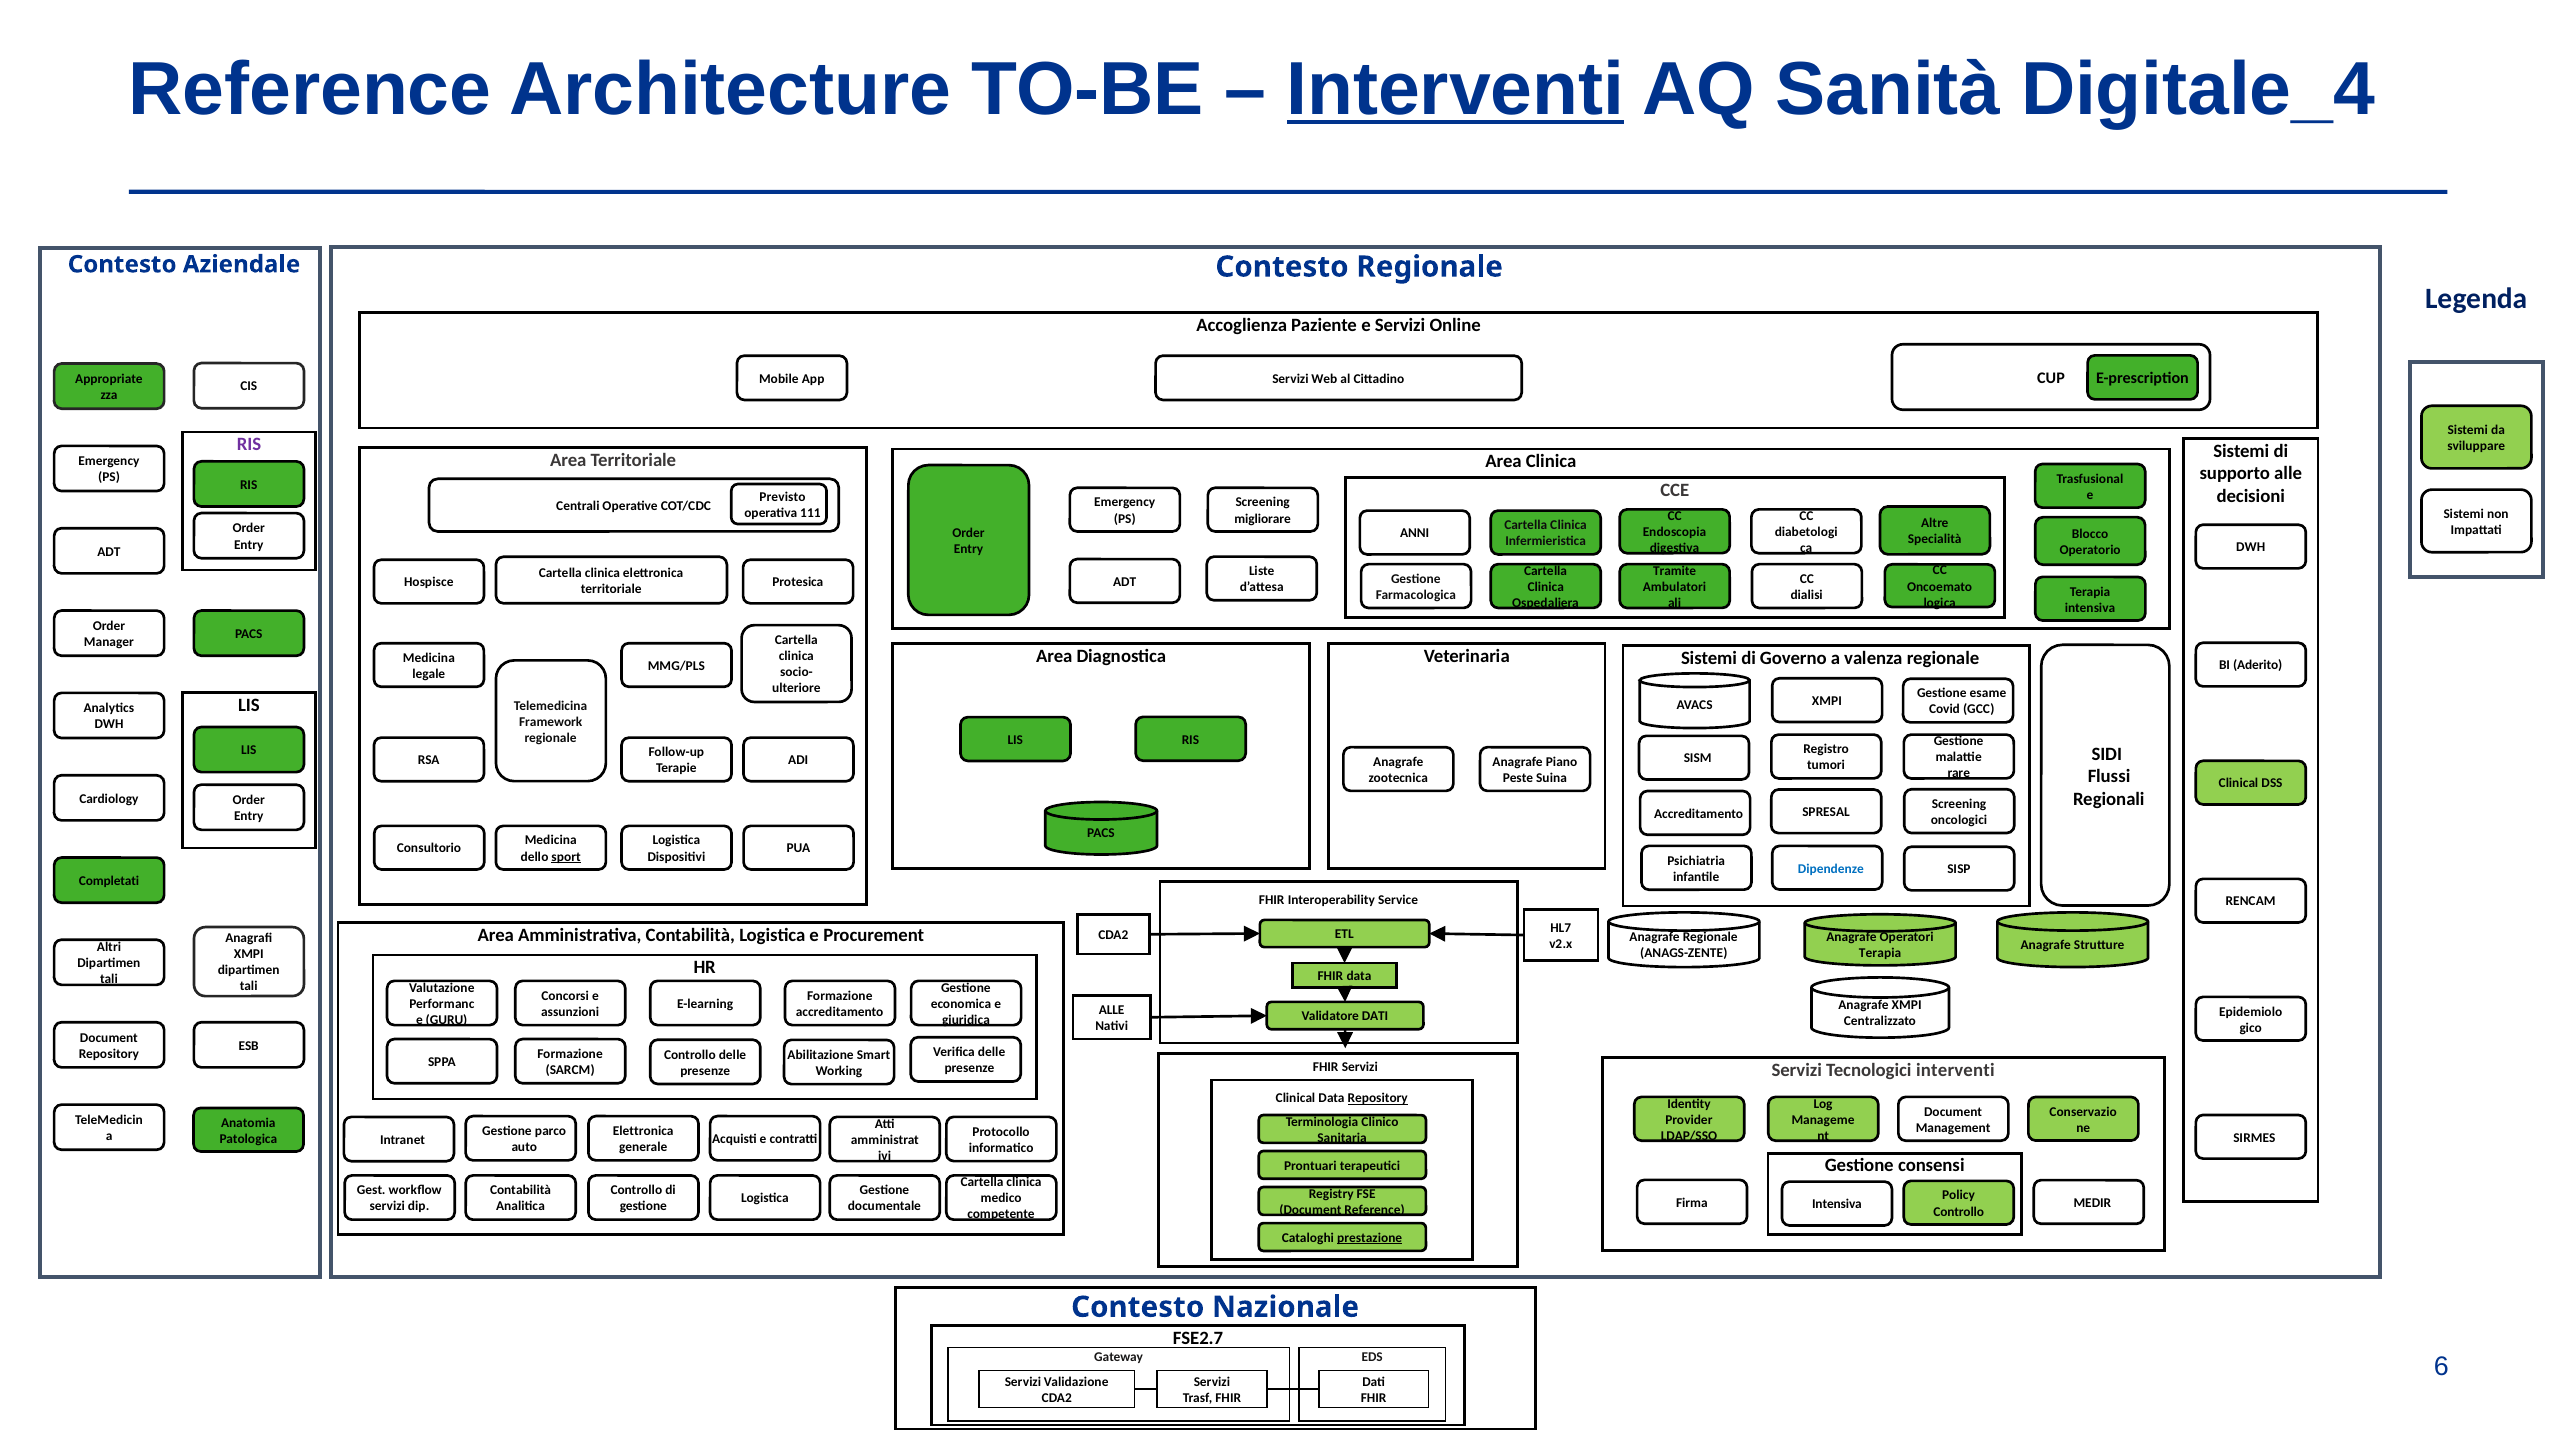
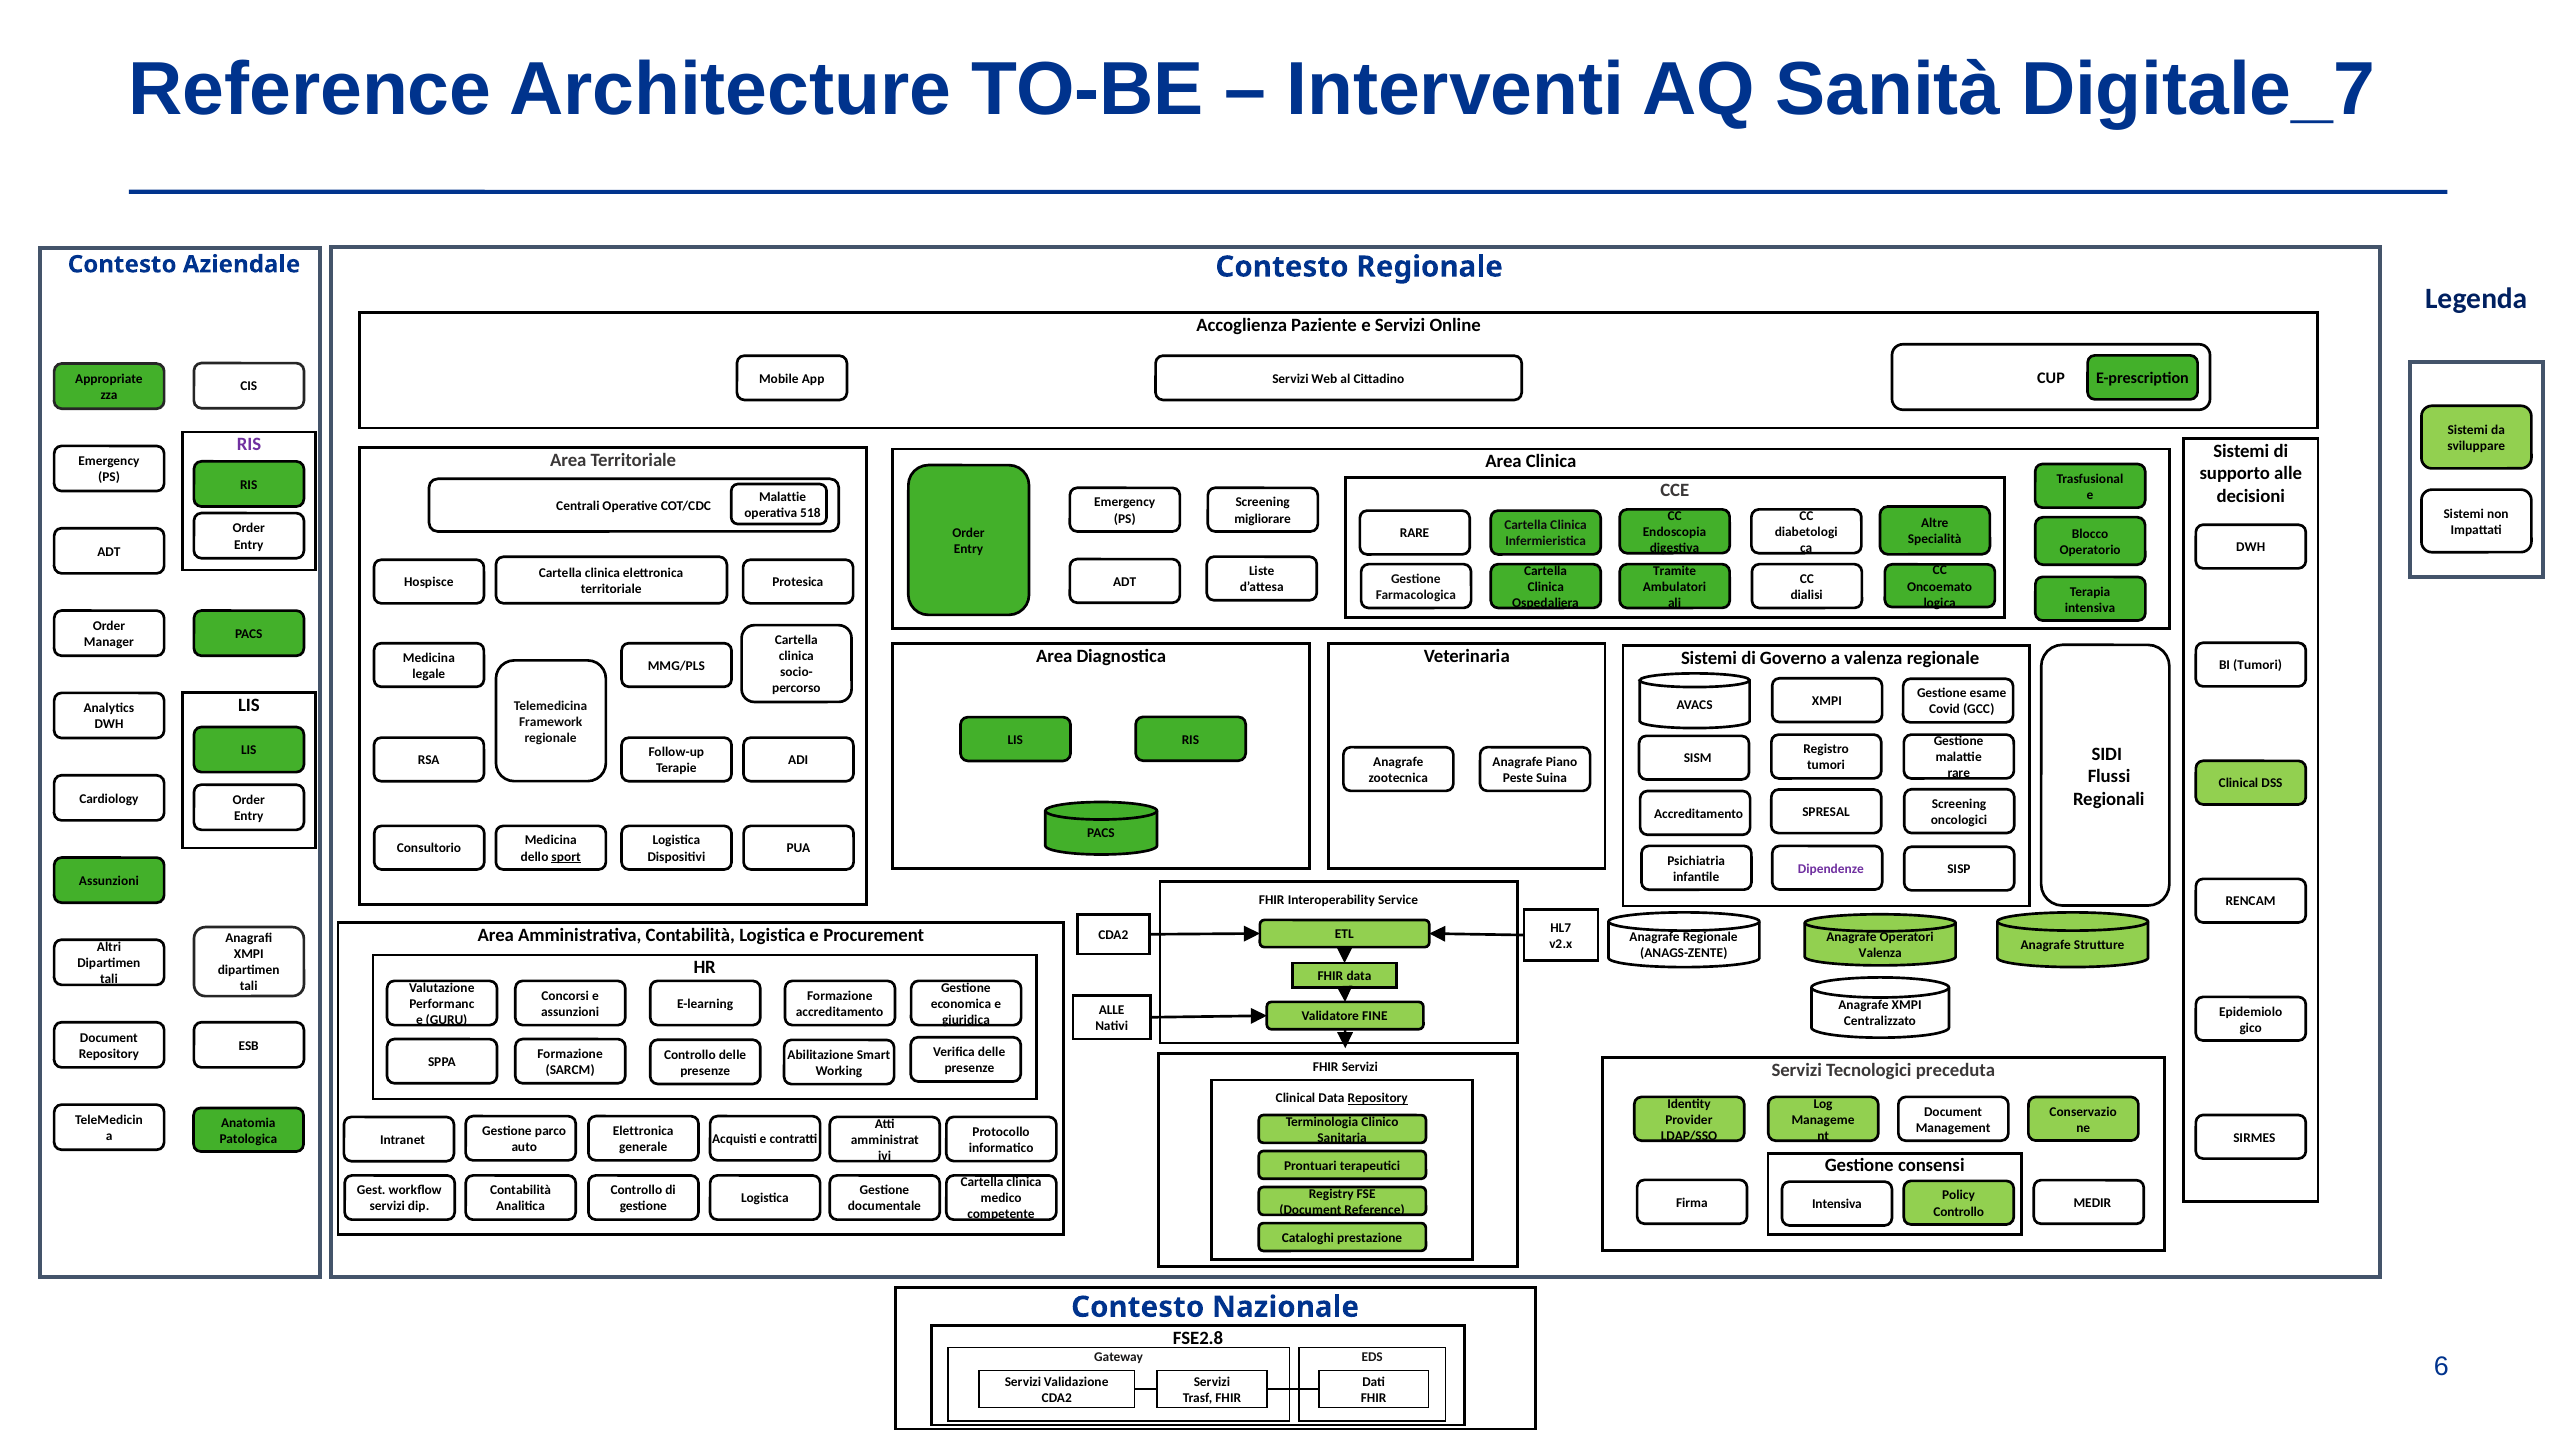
Interventi underline: present -> none (1455, 90)
Digitale_4: Digitale_4 -> Digitale_7 (2198, 90)
Previsto: Previsto -> Malattie (783, 497)
111: 111 -> 518 (810, 513)
ANNI: ANNI -> RARE (1415, 533)
BI Aderito: Aderito -> Tumori (2258, 665)
ulteriore: ulteriore -> percorso (796, 689)
Dipendenze colour: blue -> purple (1831, 869)
Completati: Completati -> Assunzioni (109, 881)
Terapia: Terapia -> Valenza (1880, 953)
Validatore DATI: DATI -> FINE (1375, 1016)
Tecnologici interventi: interventi -> preceduta (1956, 1070)
prestazione underline: present -> none (1370, 1238)
FSE2.7: FSE2.7 -> FSE2.8 (1198, 1338)
